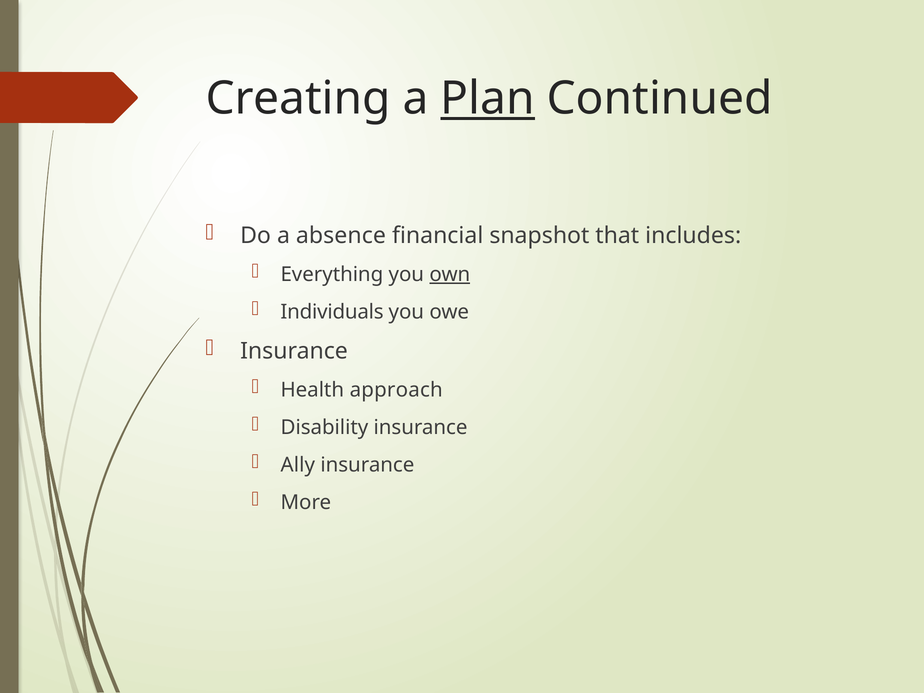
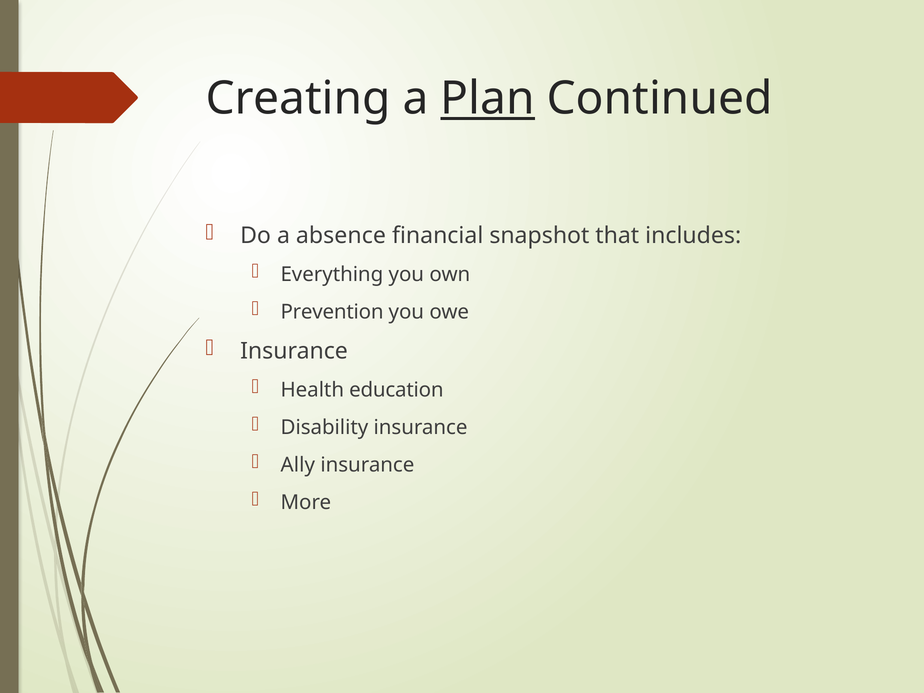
own underline: present -> none (450, 275)
Individuals: Individuals -> Prevention (332, 312)
approach: approach -> education (396, 390)
